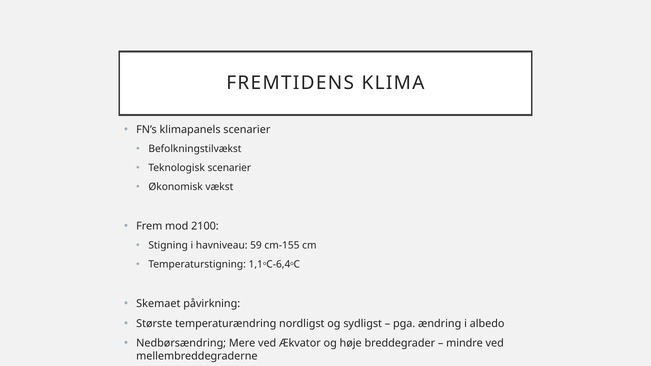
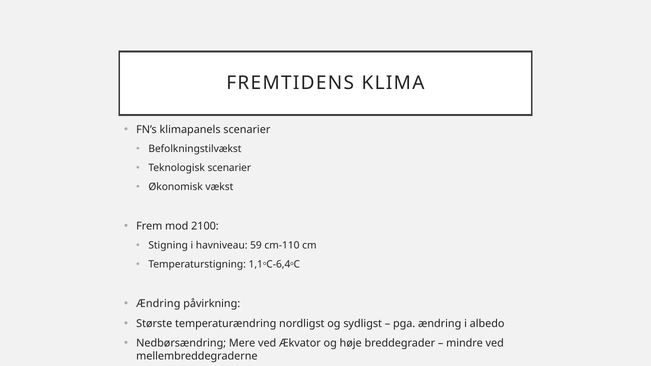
cm-155: cm-155 -> cm-110 (282, 246)
Skemaet: Skemaet -> Ændring (158, 304)
